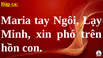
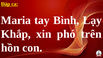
Ngôi: Ngôi -> Bình (66, 20)
Minh: Minh -> Khắp (16, 34)
